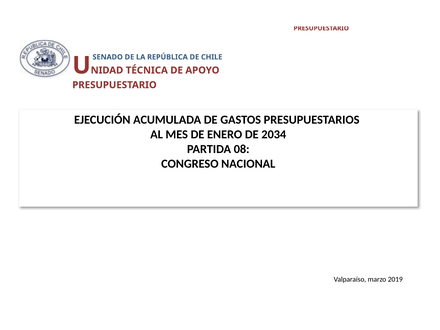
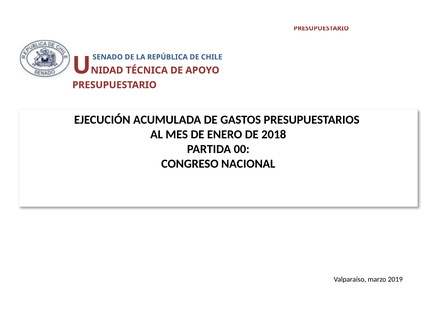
2034: 2034 -> 2018 (274, 135)
08: 08 -> 00 (242, 149)
